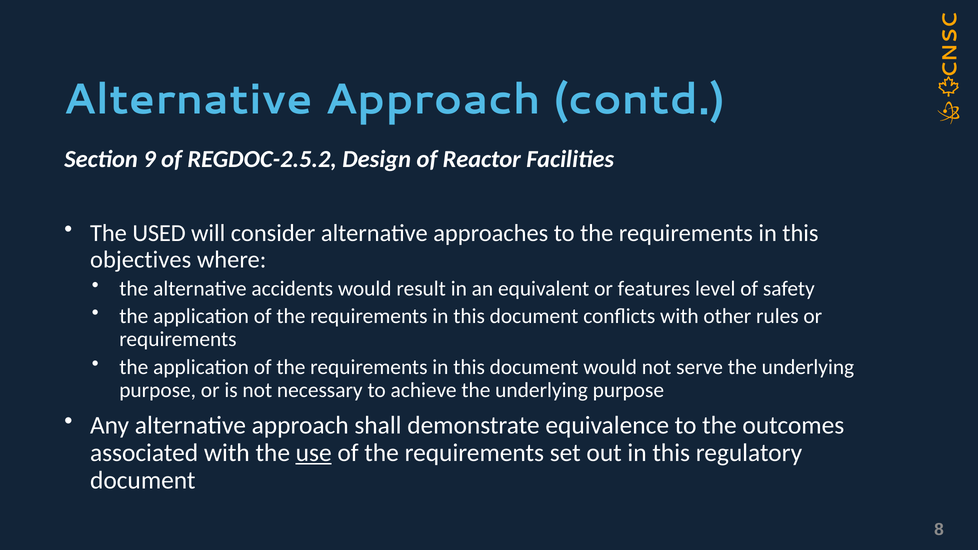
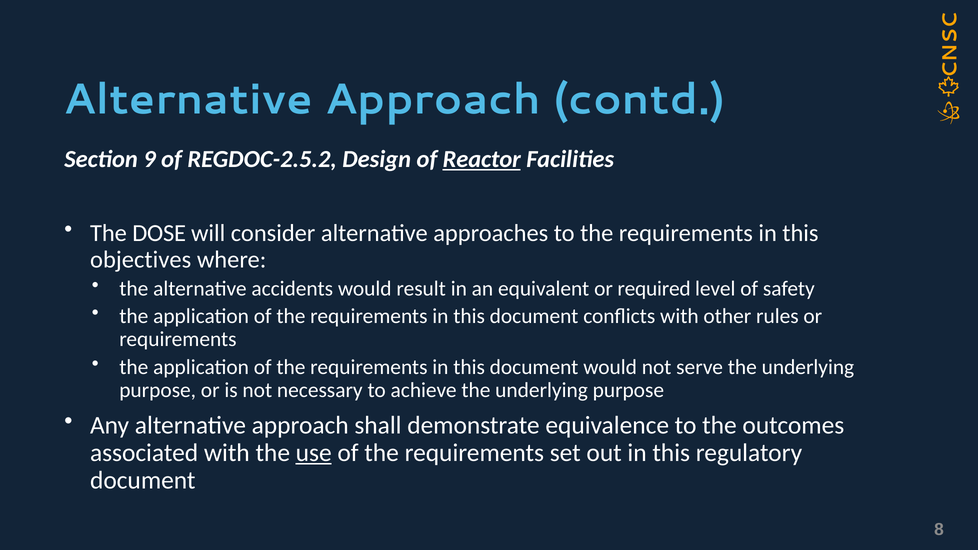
Reactor underline: none -> present (482, 159)
USED: USED -> DOSE (159, 233)
features: features -> required (654, 289)
